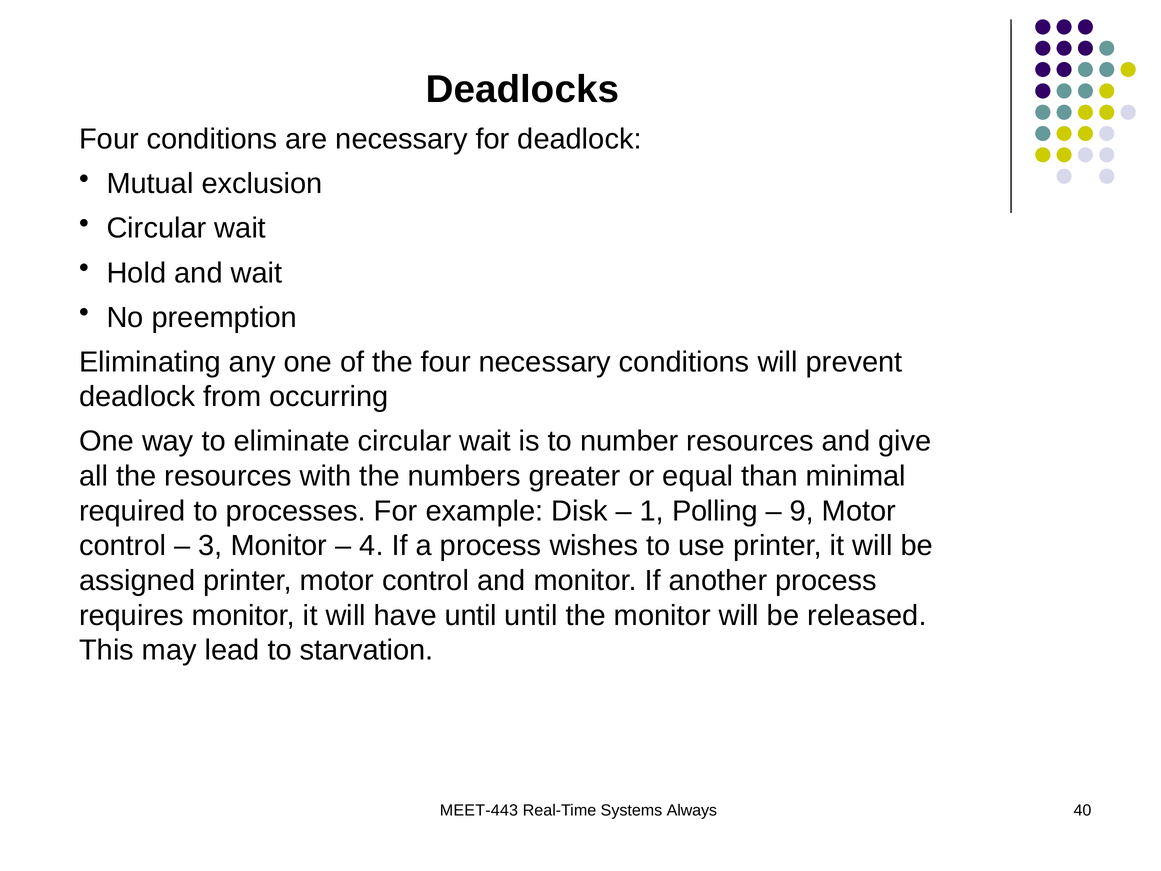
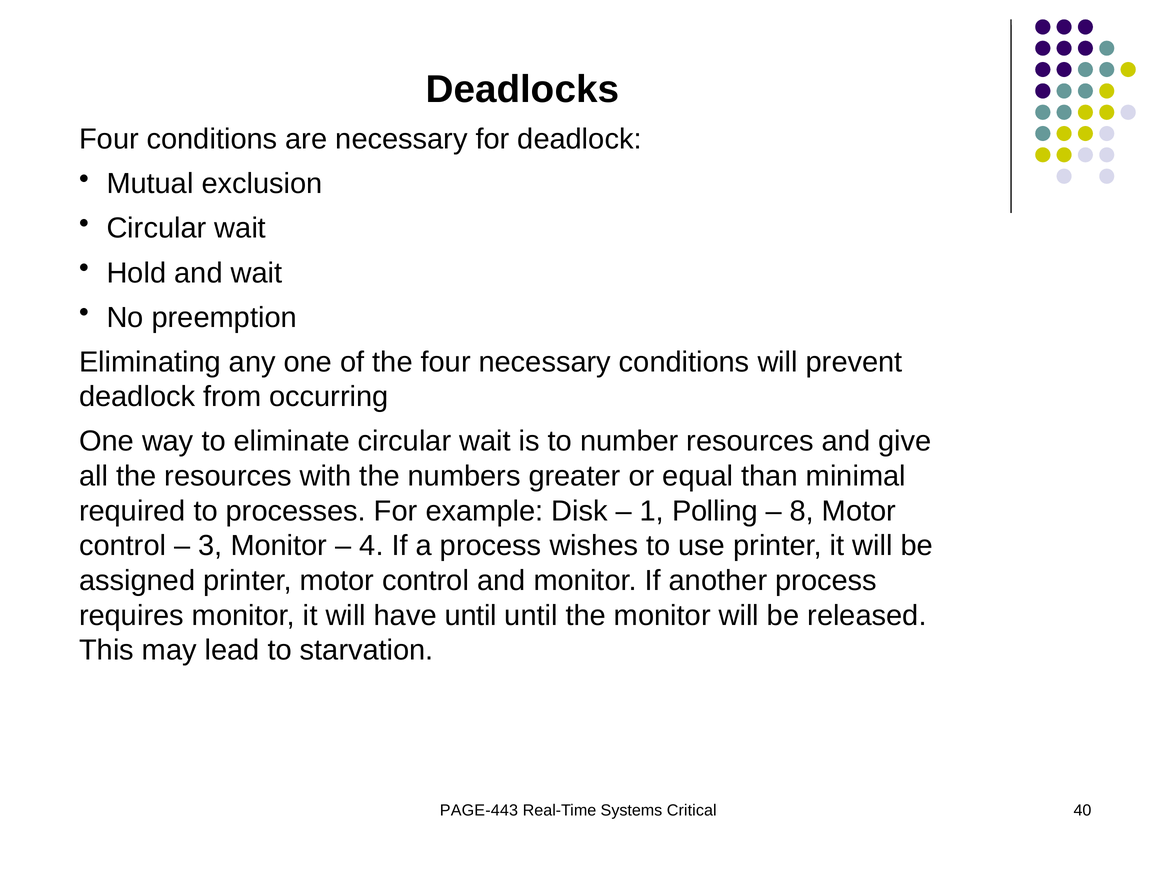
9: 9 -> 8 (802, 511)
MEET-443: MEET-443 -> PAGE-443 (479, 810)
Always: Always -> Critical (692, 810)
